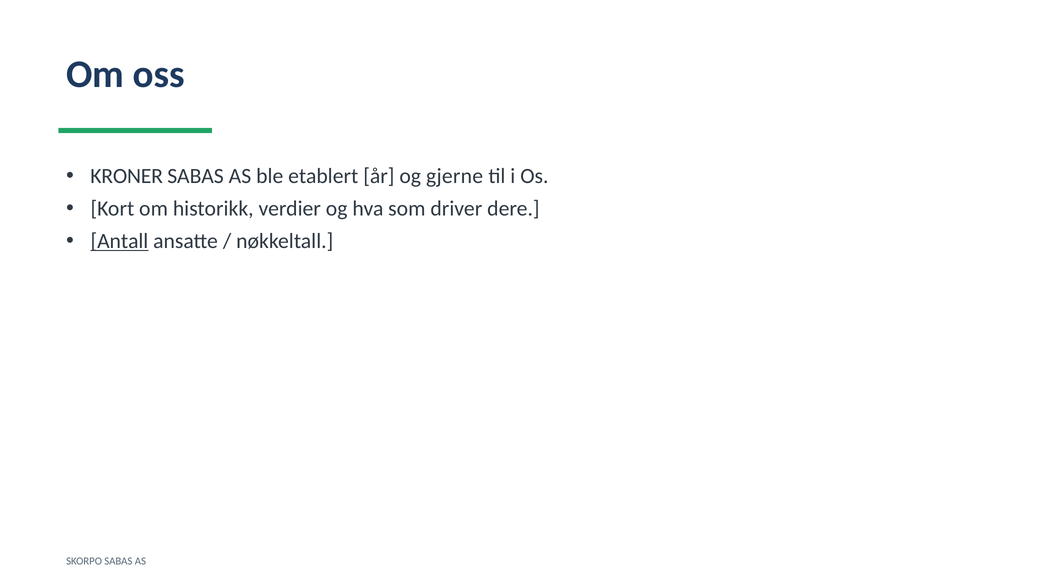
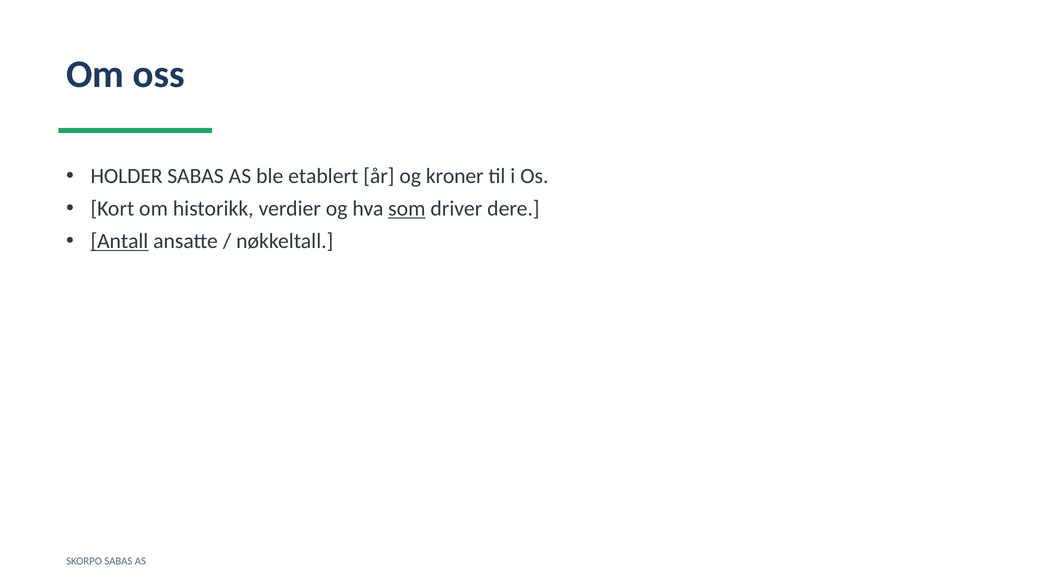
KRONER: KRONER -> HOLDER (127, 176)
gjerne: gjerne -> kroner (455, 176)
som underline: none -> present (407, 209)
